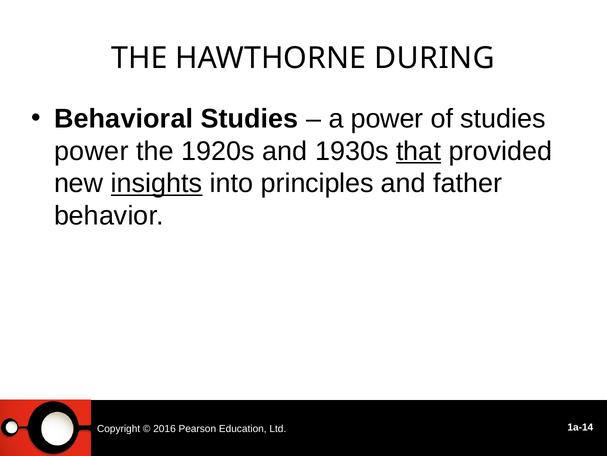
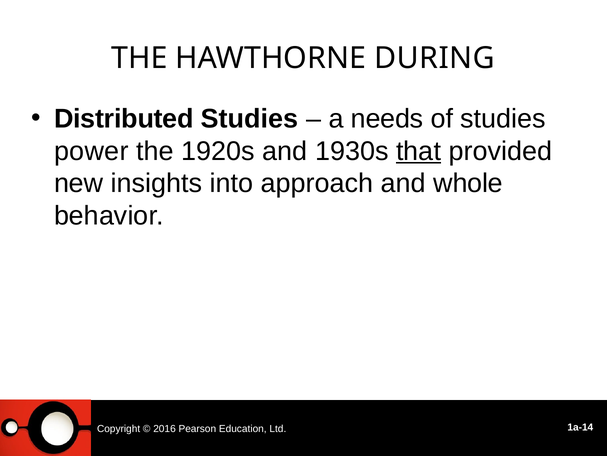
Behavioral: Behavioral -> Distributed (124, 118)
a power: power -> needs (387, 118)
insights underline: present -> none (157, 183)
principles: principles -> approach (317, 183)
father: father -> whole (468, 183)
